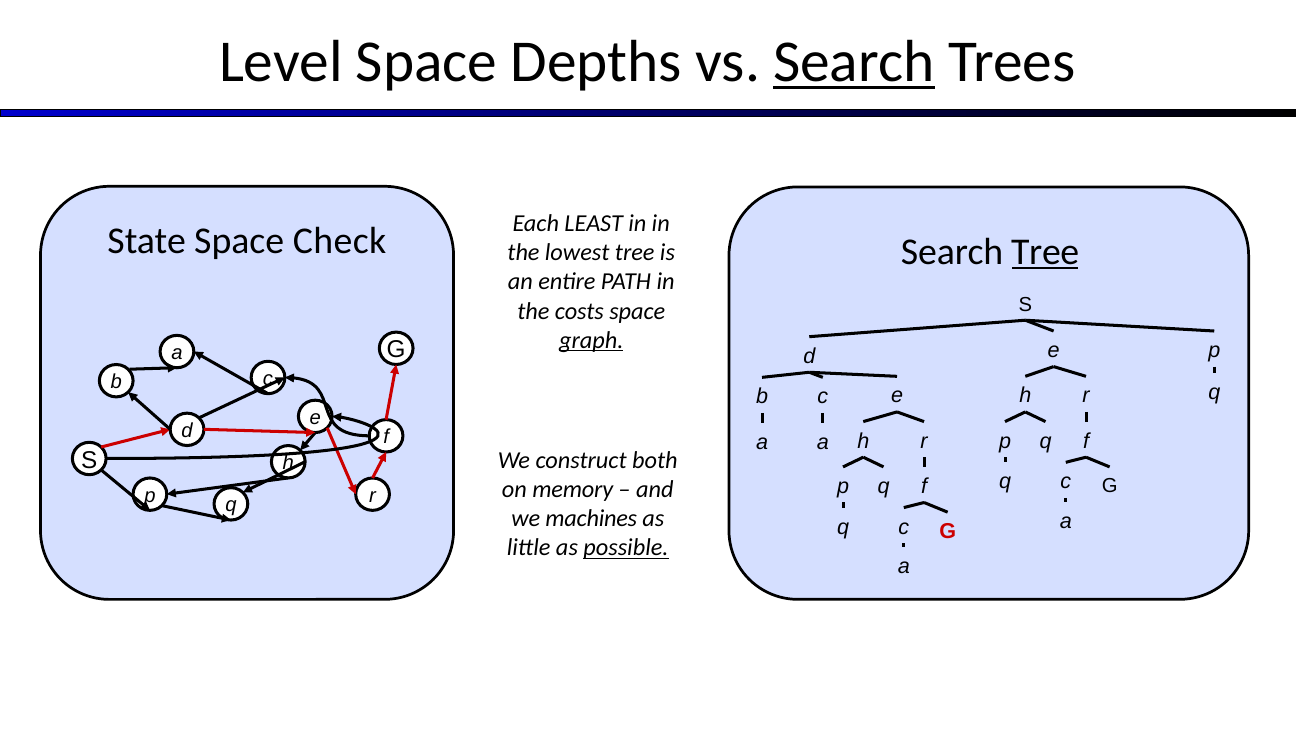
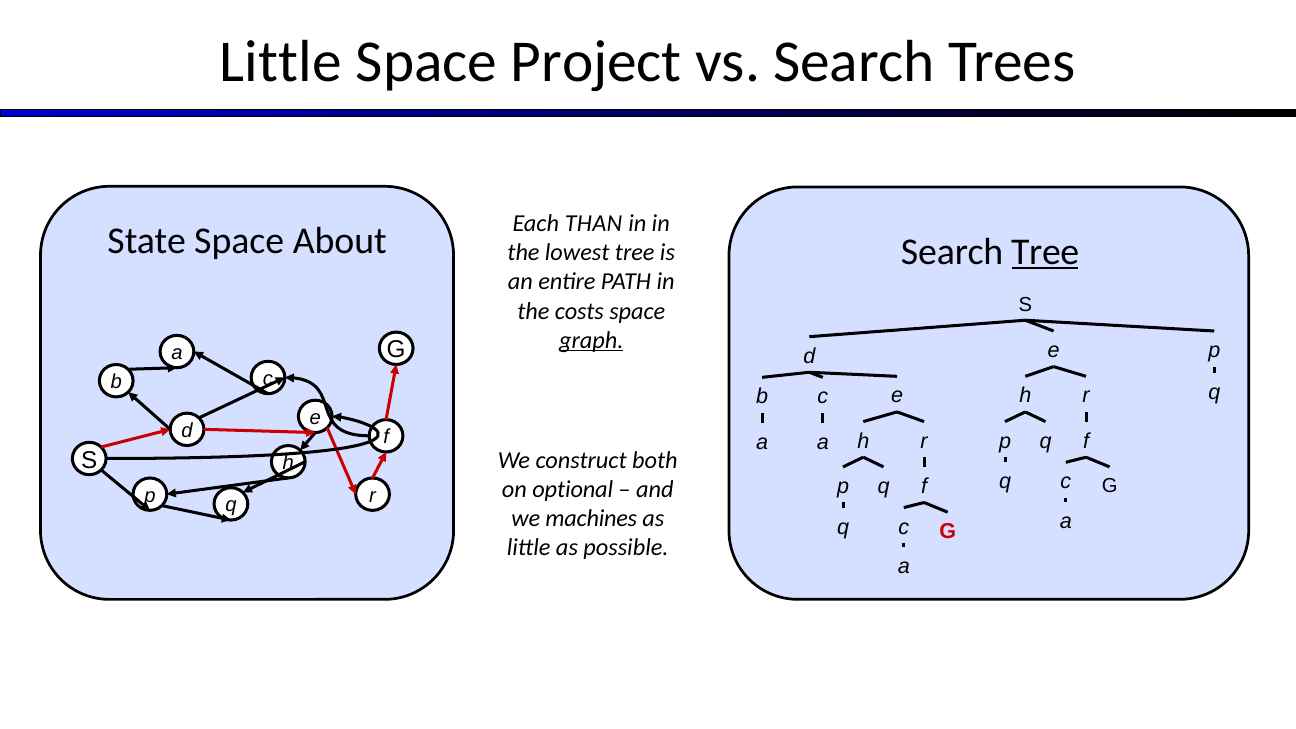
Level: Level -> Little (281, 62)
Depths: Depths -> Project (596, 62)
Search underline: present -> none (854, 62)
LEAST: LEAST -> THAN (594, 224)
Check: Check -> About (340, 241)
memory: memory -> optional (573, 490)
possible underline: present -> none (626, 548)
